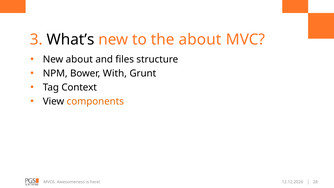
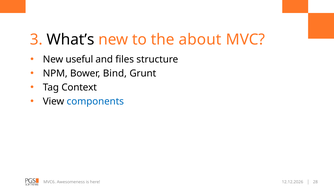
New about: about -> useful (79, 59)
With: With -> Bind (115, 73)
components colour: orange -> blue (95, 101)
